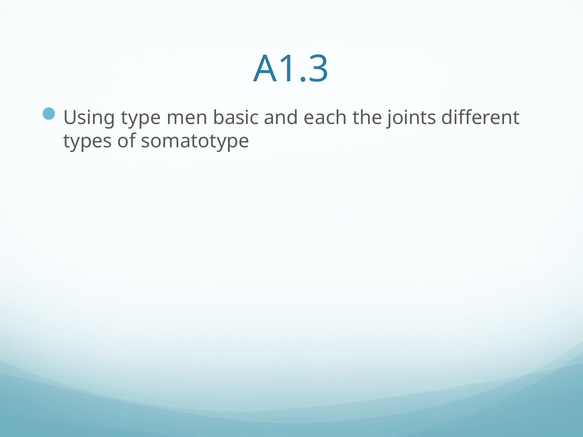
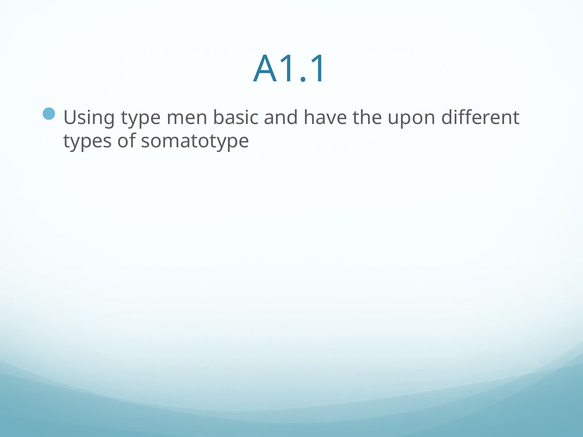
A1.3: A1.3 -> A1.1 (291, 69)
each: each -> have (325, 118)
joints: joints -> upon (412, 118)
